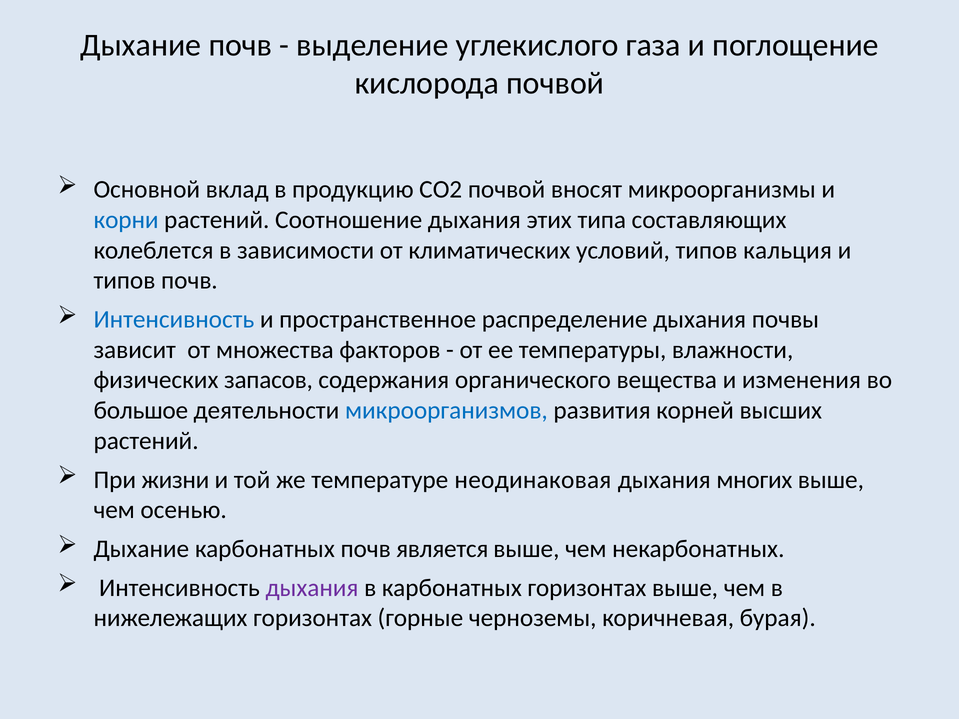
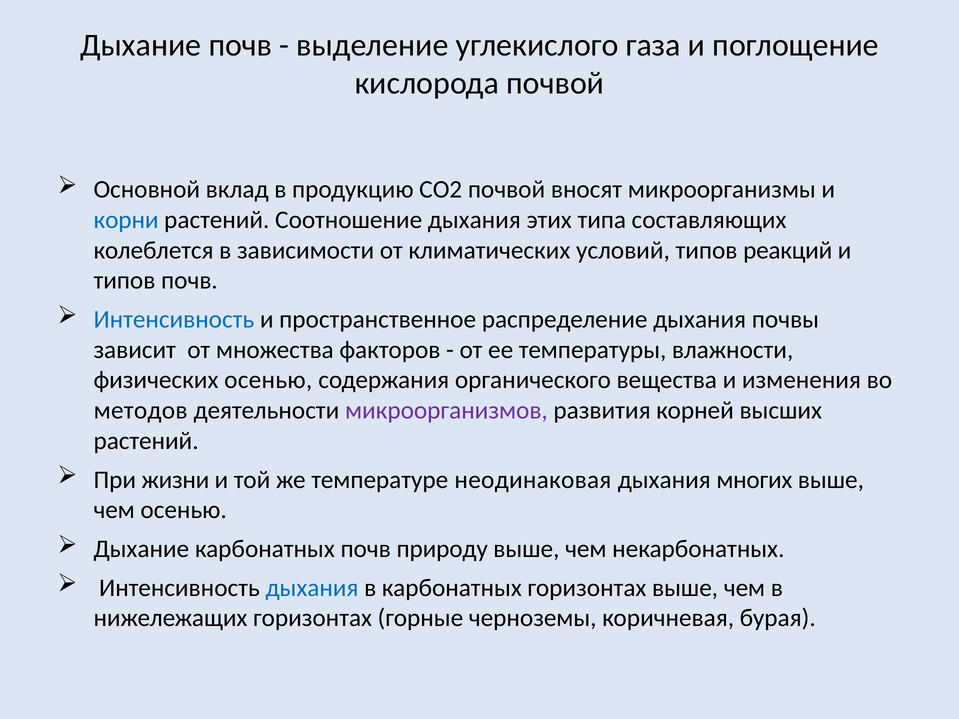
кальция: кальция -> реакций (788, 250)
физических запасов: запасов -> осенью (268, 380)
большое: большое -> методов (141, 411)
микроорганизмов colour: blue -> purple (446, 411)
является: является -> природу (442, 549)
дыхания colour: purple -> blue (312, 588)
